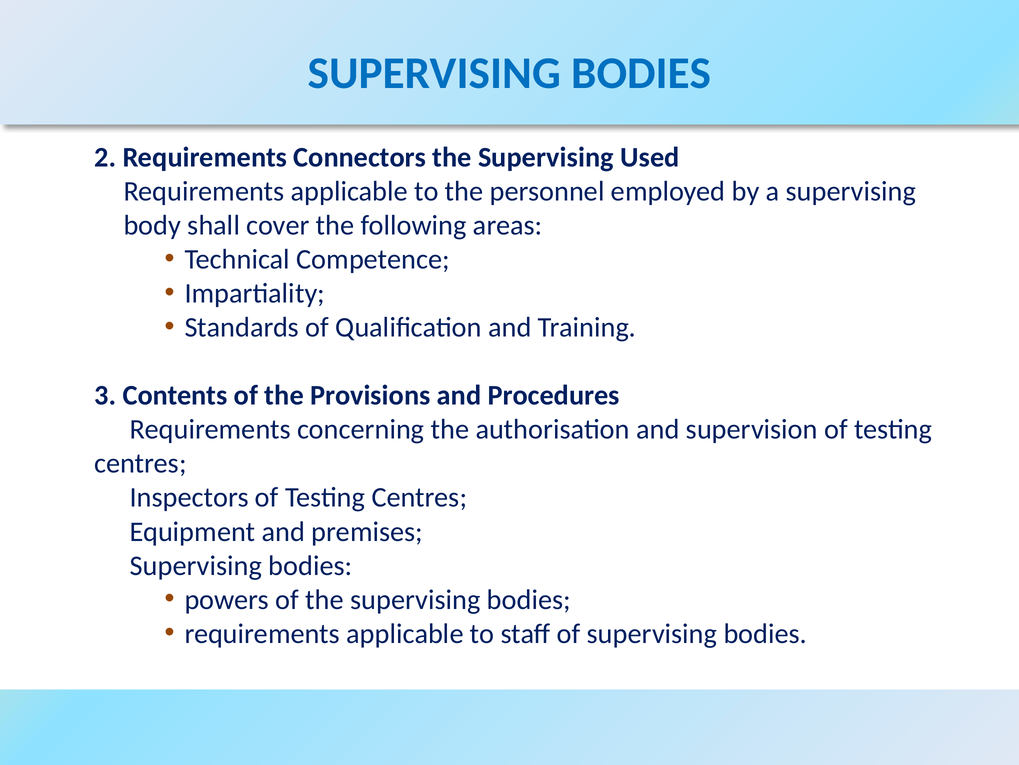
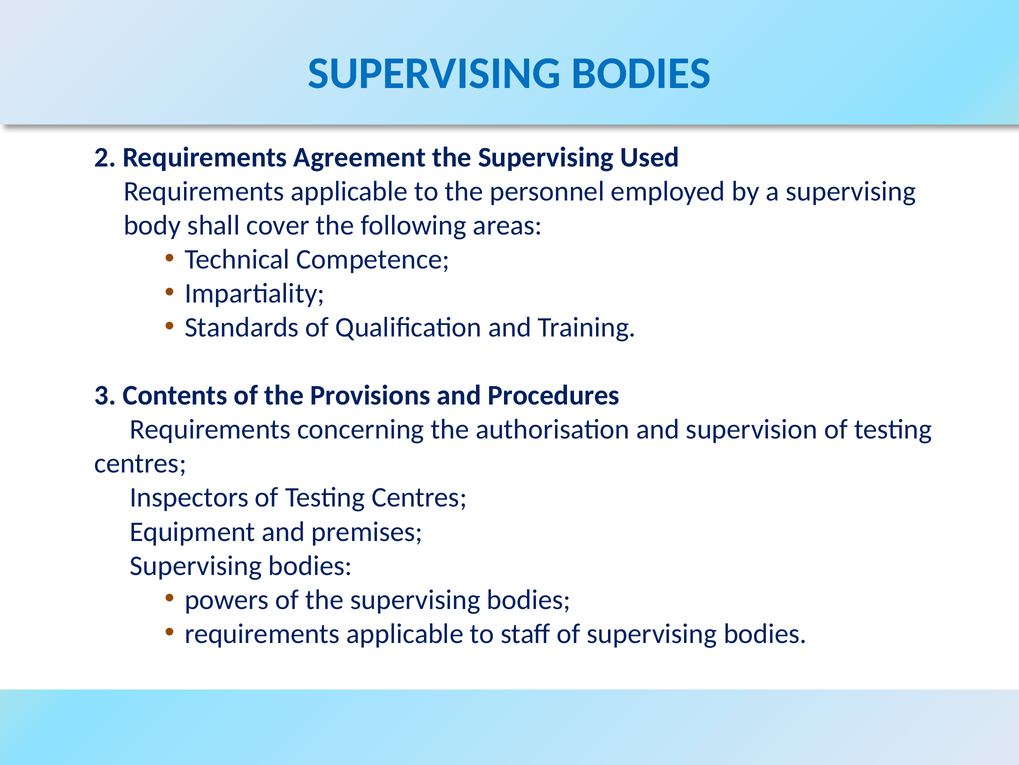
Connectors: Connectors -> Agreement (360, 157)
